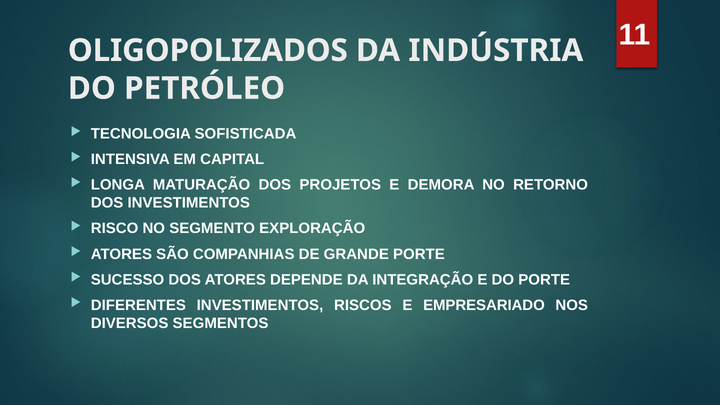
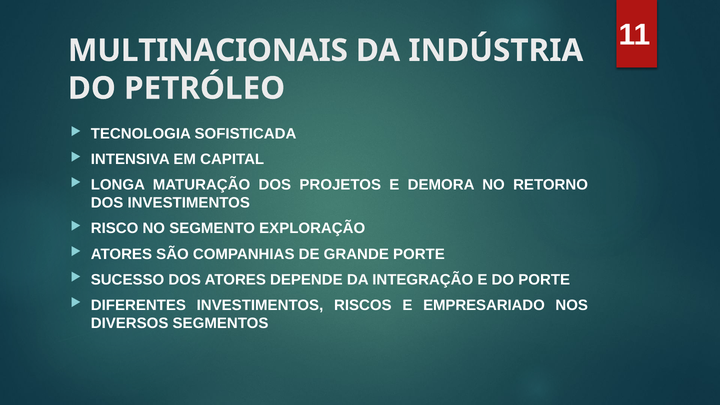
OLIGOPOLIZADOS: OLIGOPOLIZADOS -> MULTINACIONAIS (208, 51)
